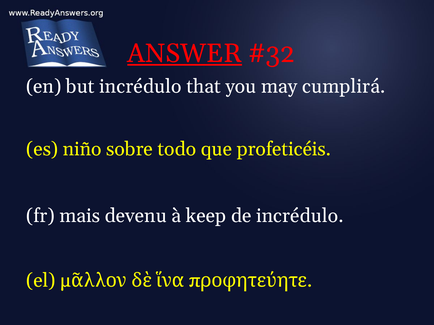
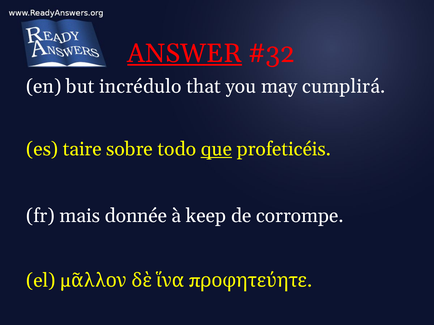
niño: niño -> taire (82, 149)
que underline: none -> present (216, 149)
devenu: devenu -> donnée (136, 216)
de incrédulo: incrédulo -> corrompe (300, 216)
